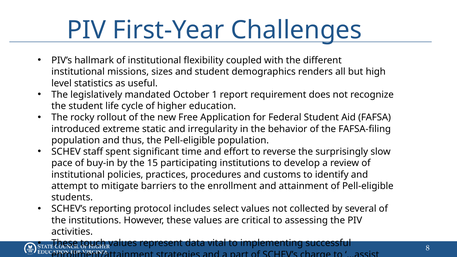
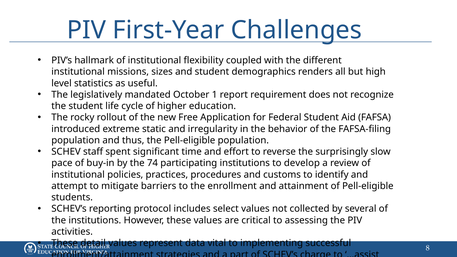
15: 15 -> 74 (152, 163)
touch: touch -> detail (93, 243)
